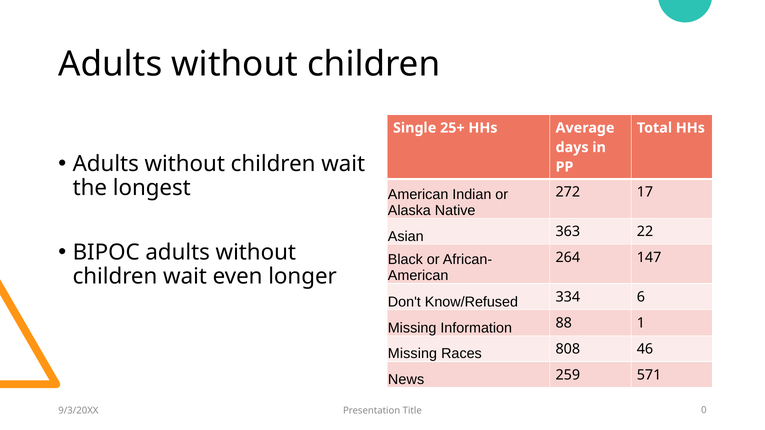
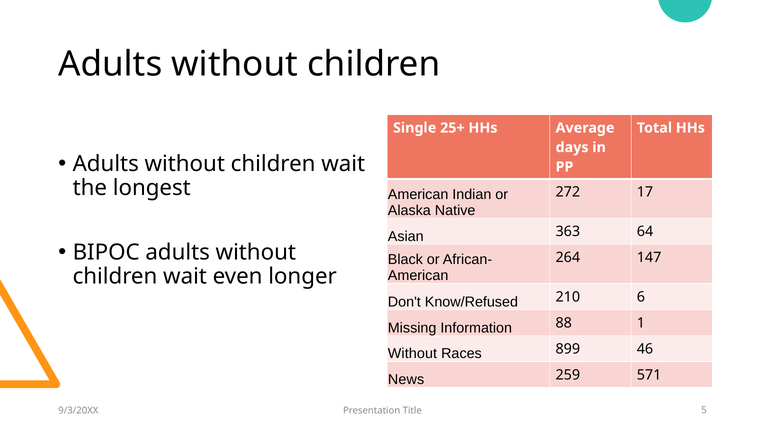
22: 22 -> 64 (645, 232)
334: 334 -> 210 (568, 297)
Missing: Missing -> Without (412, 354)
808: 808 -> 899 (568, 349)
0: 0 -> 5 (704, 410)
